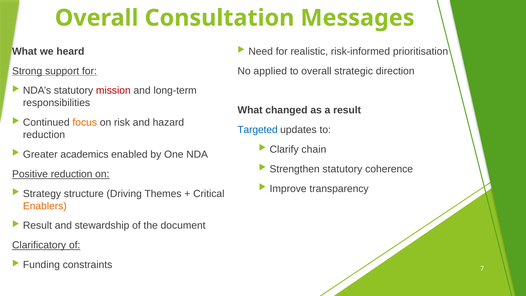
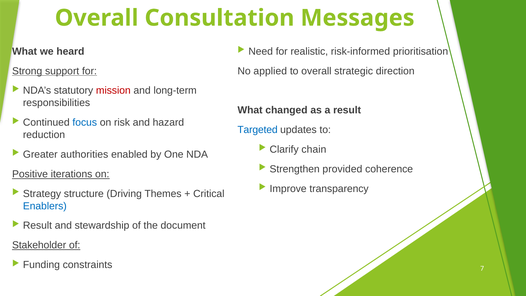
focus colour: orange -> blue (85, 122)
academics: academics -> authorities (84, 154)
Strengthen statutory: statutory -> provided (342, 169)
Positive reduction: reduction -> iterations (72, 174)
Enablers colour: orange -> blue (45, 206)
Clarificatory: Clarificatory -> Stakeholder (39, 245)
